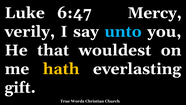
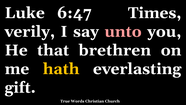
Mercy: Mercy -> Times (155, 13)
unto colour: light blue -> pink (123, 32)
wouldest: wouldest -> brethren (115, 50)
